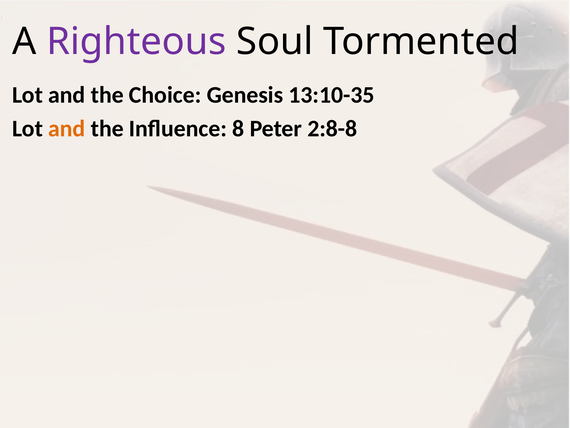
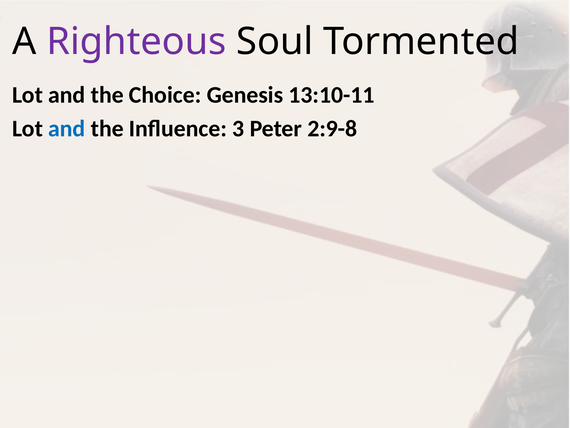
13:10-35: 13:10-35 -> 13:10-11 (331, 95)
and colour: orange -> blue (67, 128)
8: 8 -> 3 (238, 128)
2:8-8: 2:8-8 -> 2:9-8 (332, 128)
